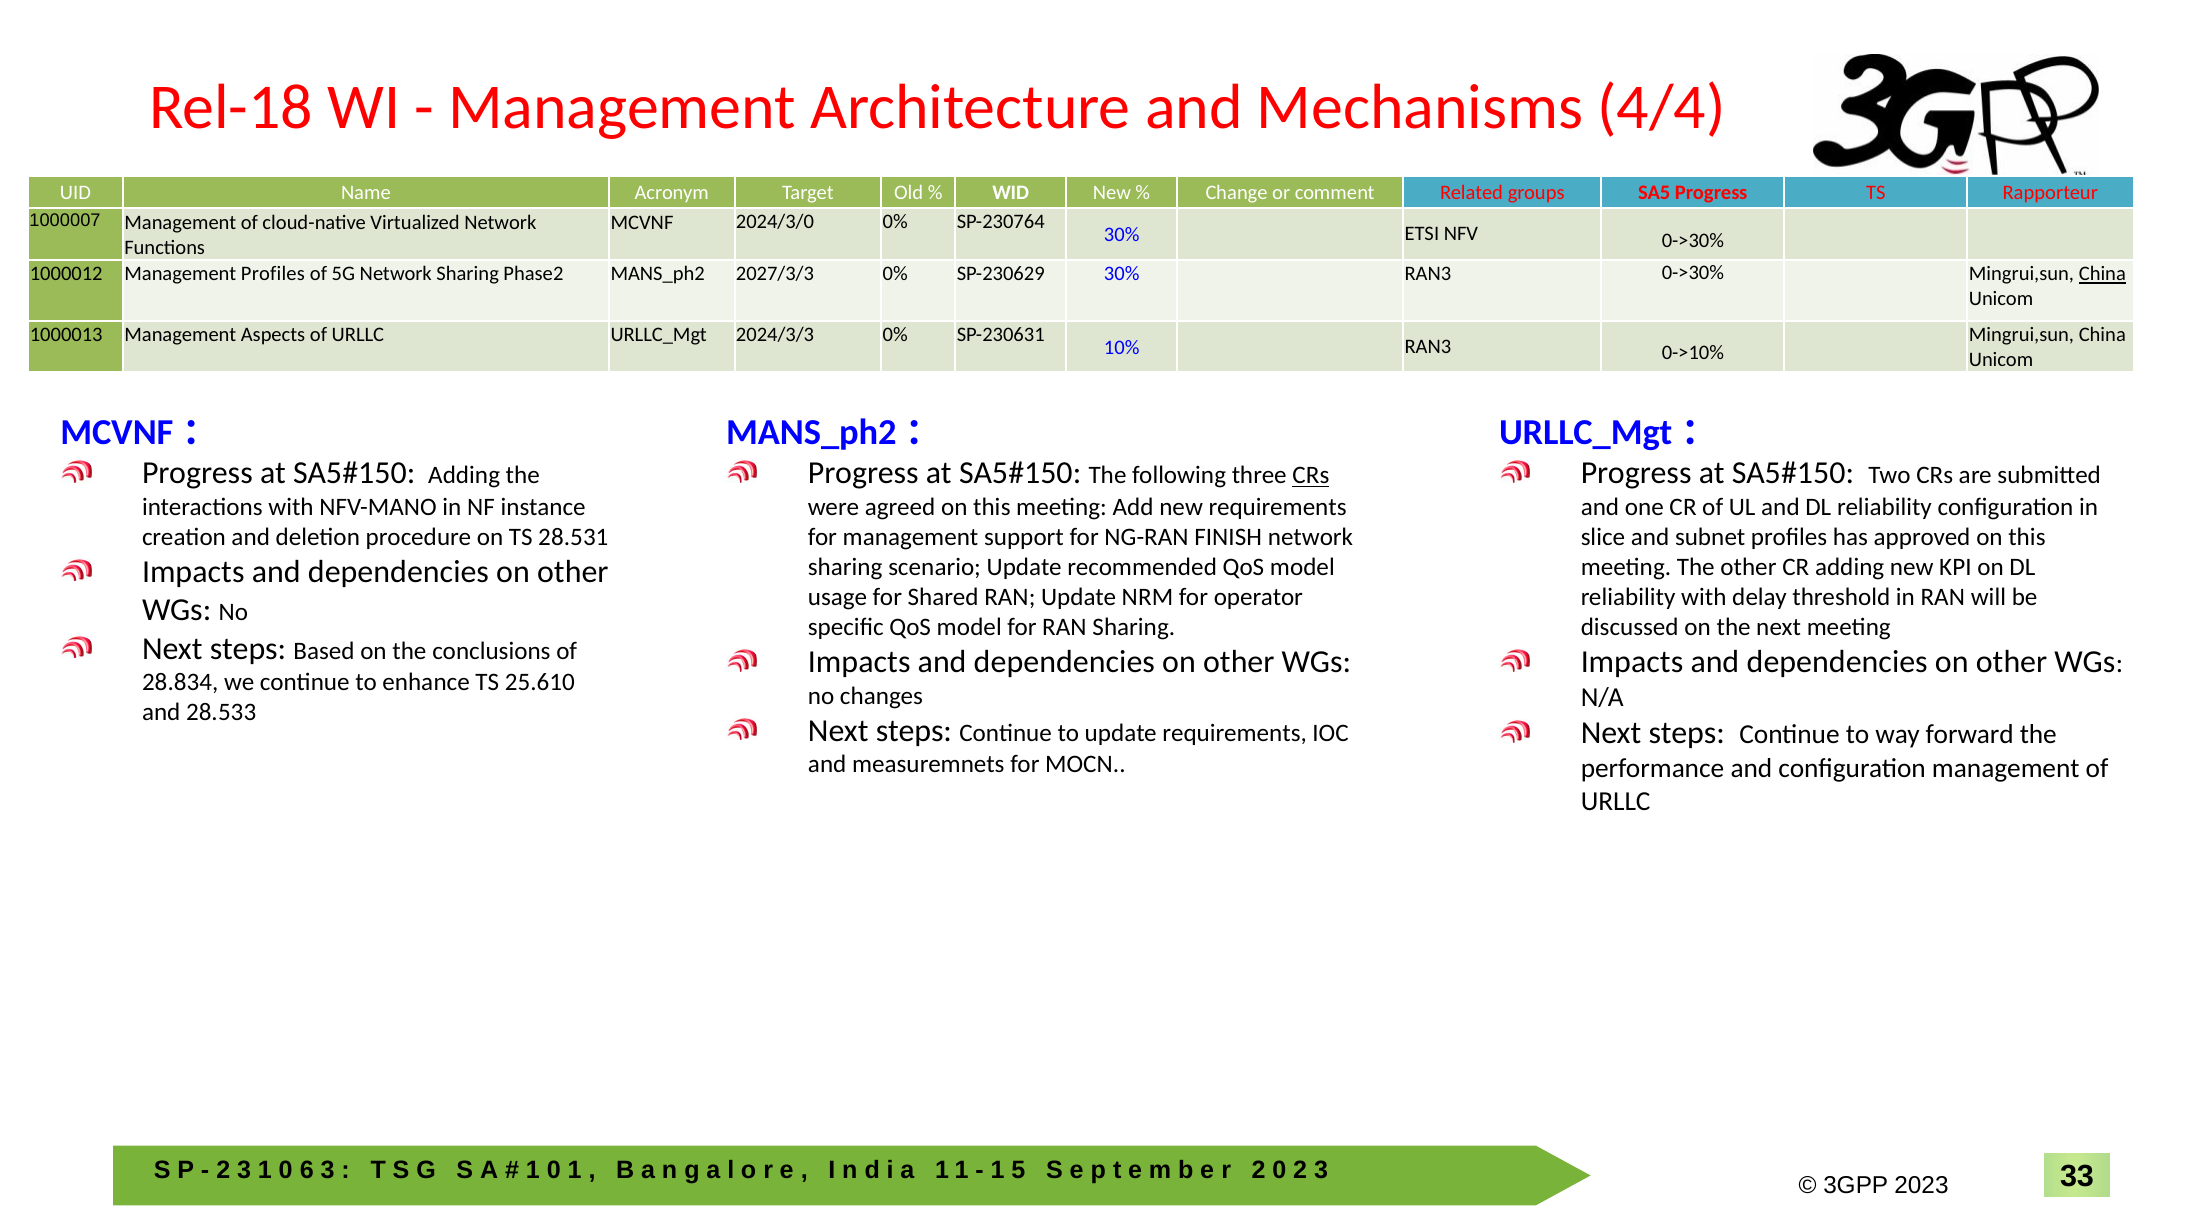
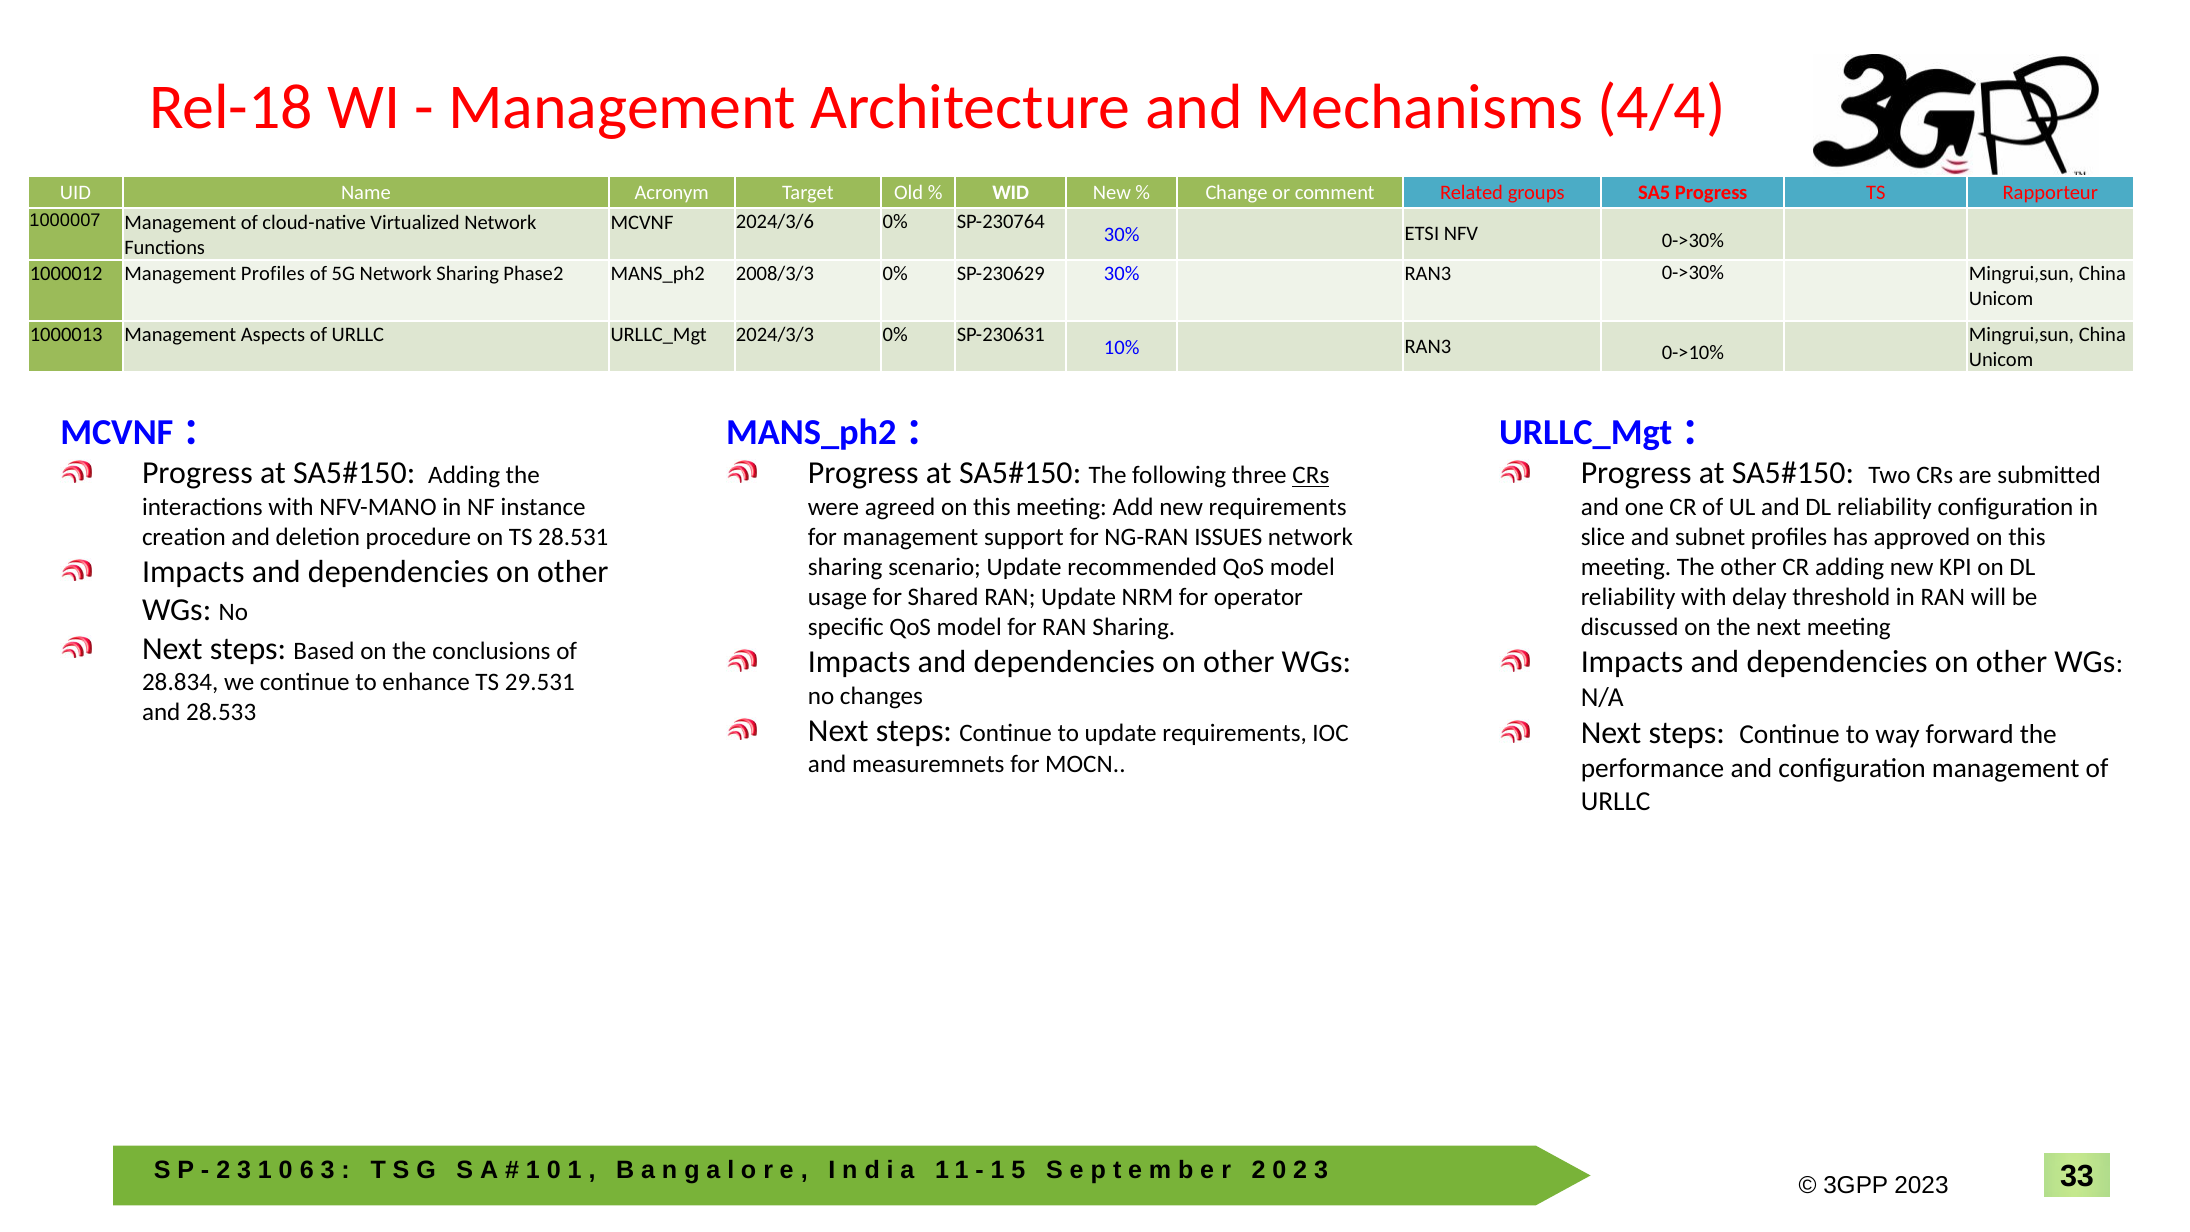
2024/3/0: 2024/3/0 -> 2024/3/6 (775, 222)
2027/3/3: 2027/3/3 -> 2008/3/3 (775, 274)
China underline: present -> none (2102, 274)
FINISH: FINISH -> ISSUES (1228, 537)
25.610: 25.610 -> 29.531 (540, 682)
